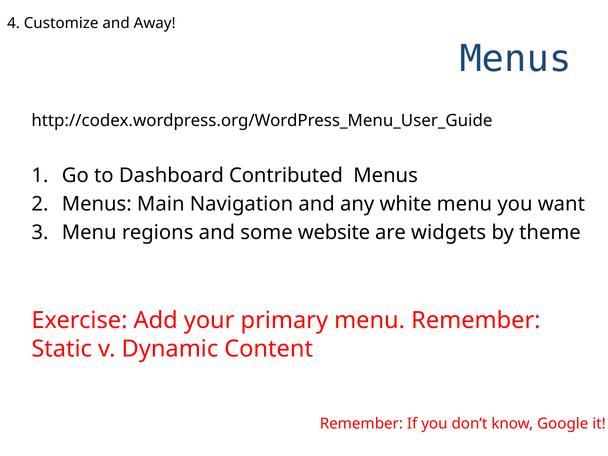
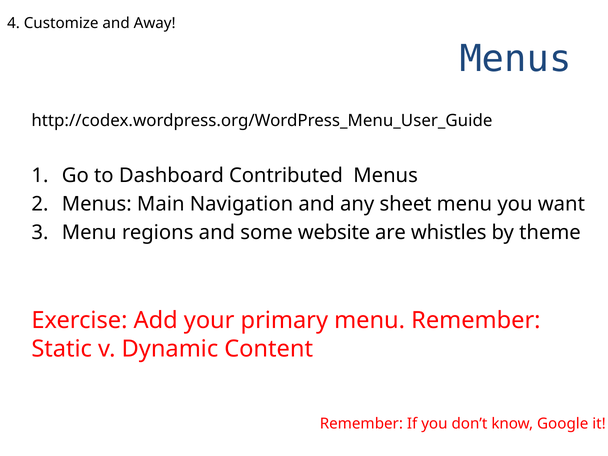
white: white -> sheet (406, 204)
widgets: widgets -> whistles (449, 232)
